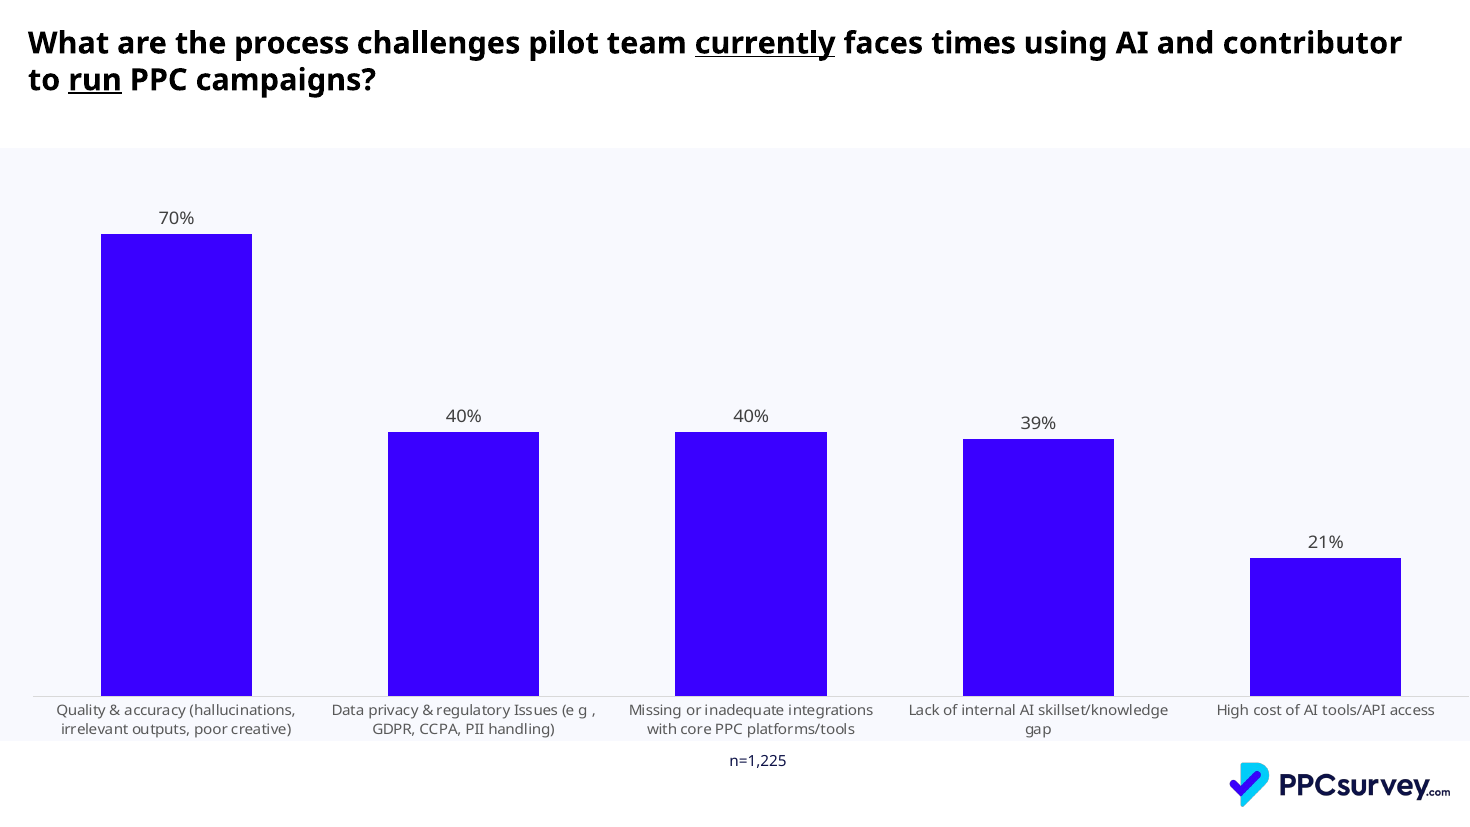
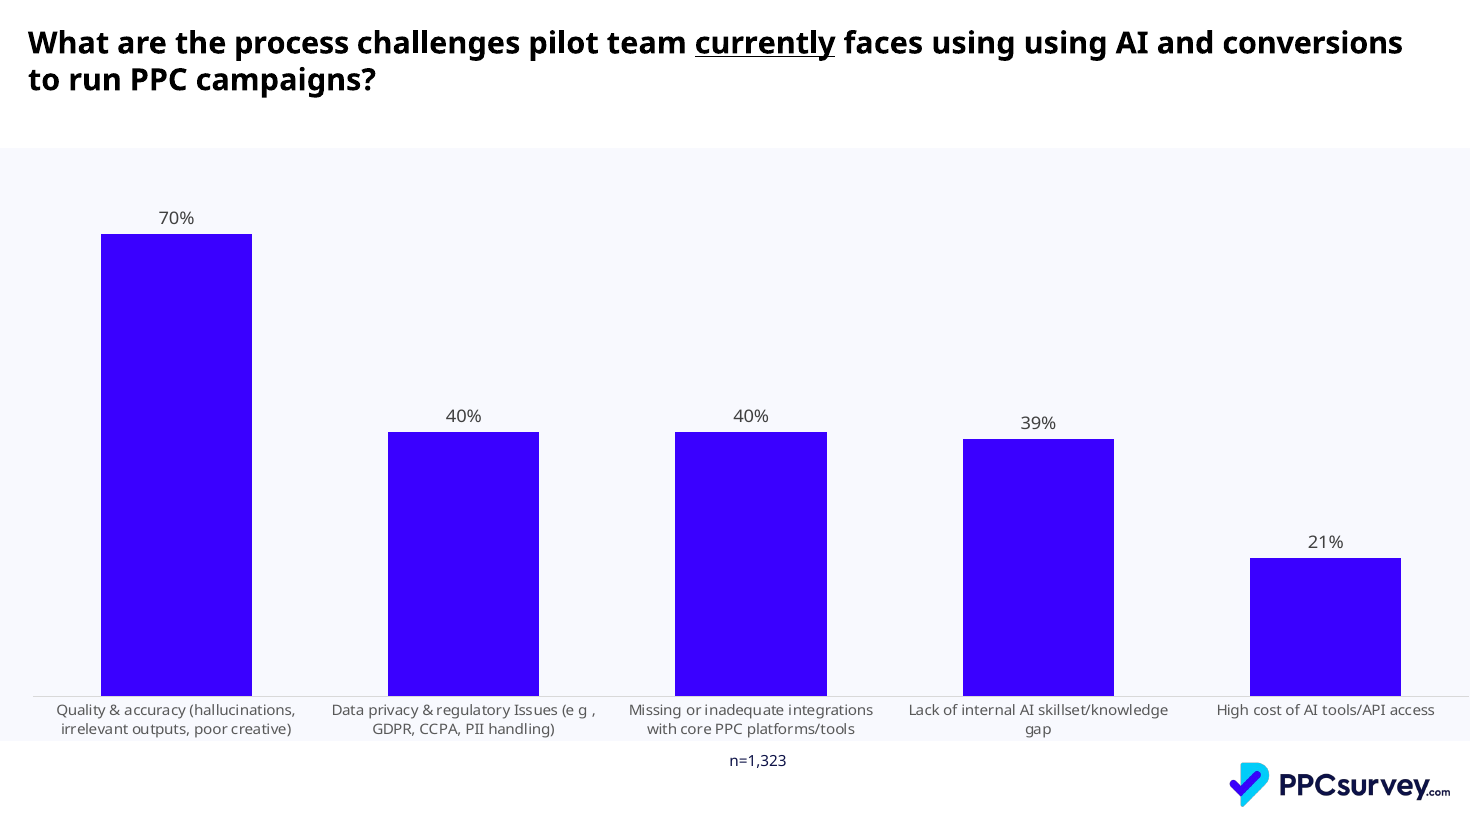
faces times: times -> using (973, 43)
contributor: contributor -> conversions (1313, 43)
run underline: present -> none (95, 80)
n=1,225: n=1,225 -> n=1,323 (758, 761)
